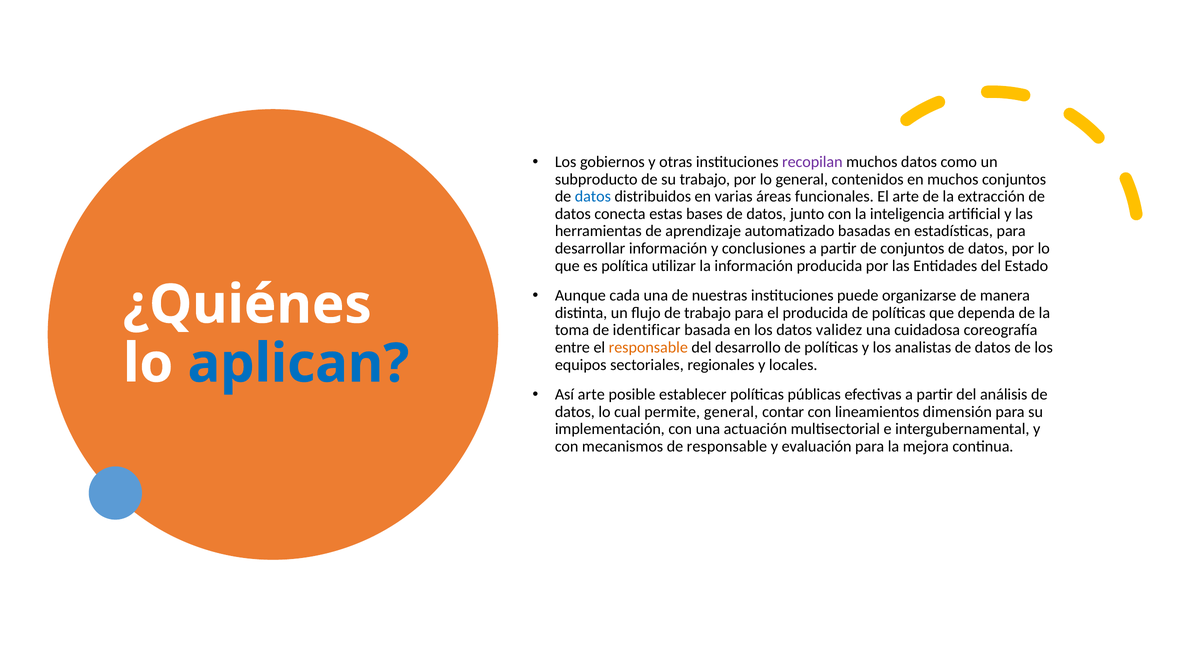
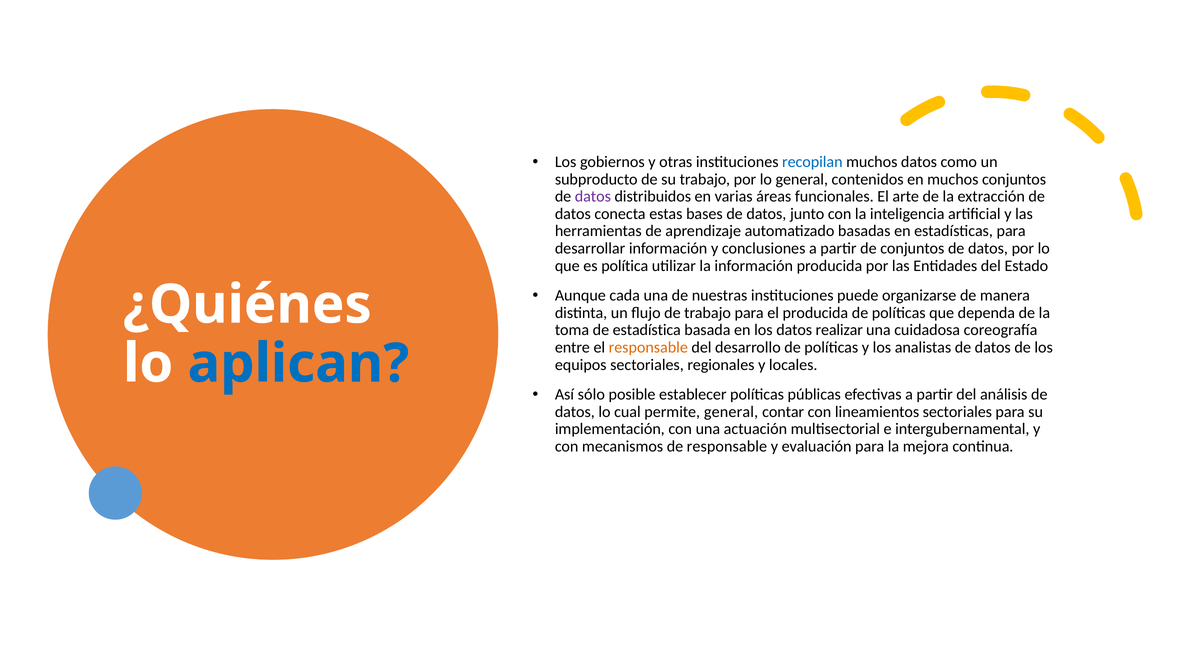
recopilan colour: purple -> blue (812, 162)
datos colour: blue -> purple (593, 196)
identificar: identificar -> estadística (647, 330)
validez: validez -> realizar (839, 330)
Así arte: arte -> sólo (591, 394)
lineamientos dimensión: dimensión -> sectoriales (957, 412)
